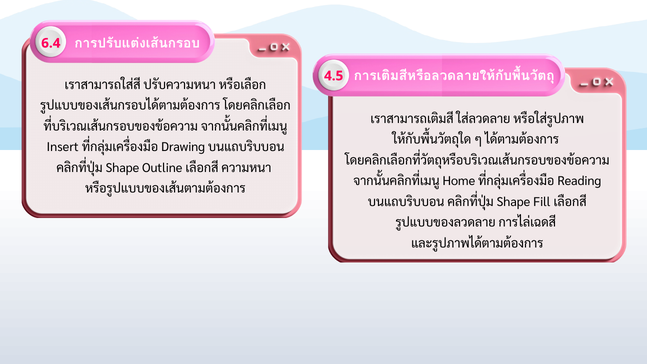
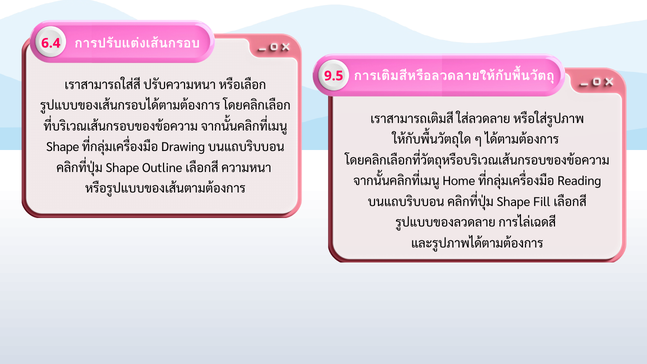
4.5: 4.5 -> 9.5 (334, 76)
Insert: Insert -> Shape (63, 147)
